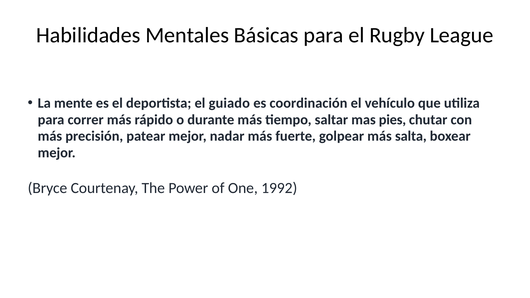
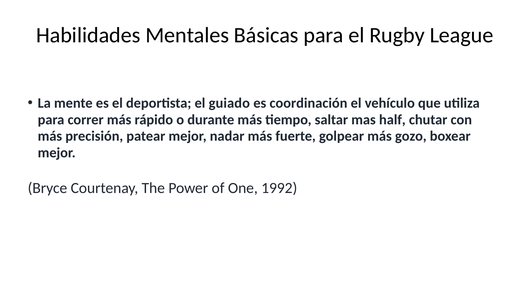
pies: pies -> half (392, 120)
salta: salta -> gozo (411, 136)
